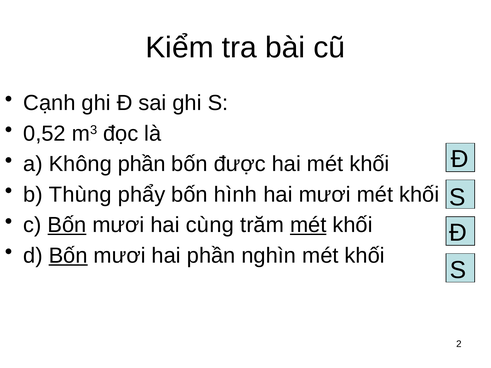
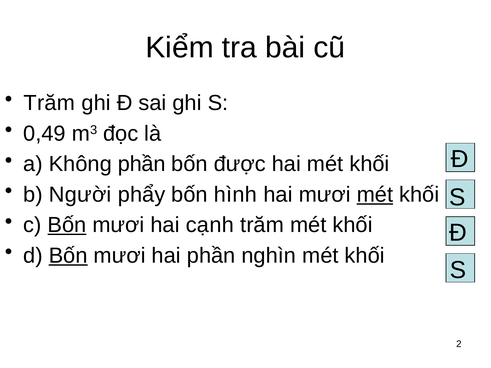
Cạnh: Cạnh -> Trăm (49, 103)
0,52: 0,52 -> 0,49 (45, 134)
Thùng: Thùng -> Người (80, 195)
mét underline: none -> present (375, 195)
cùng: cùng -> cạnh (210, 225)
mét underline: present -> none (308, 225)
